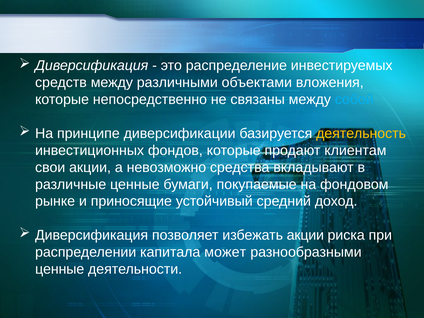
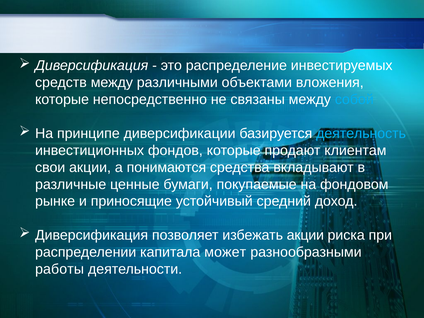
деятельность colour: yellow -> light blue (361, 133)
невозможно: невозможно -> понимаются (166, 167)
ценные: ценные -> работы (60, 269)
